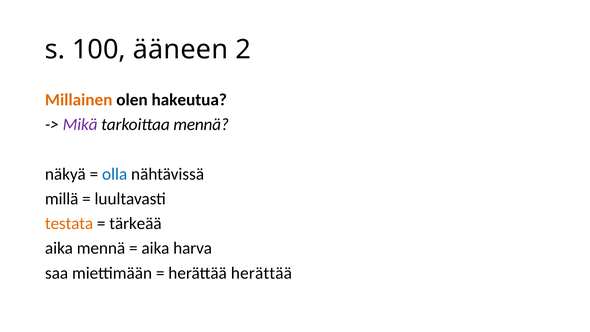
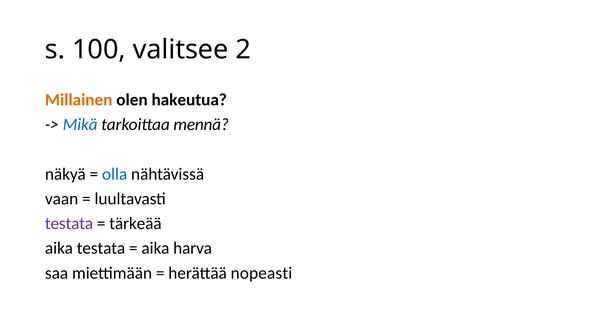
ääneen: ääneen -> valitsee (181, 50)
Mikä colour: purple -> blue (80, 124)
millä: millä -> vaan (62, 199)
testata colour: orange -> purple (69, 223)
aika mennä: mennä -> testata (101, 248)
herättää herättää: herättää -> nopeasti (261, 273)
